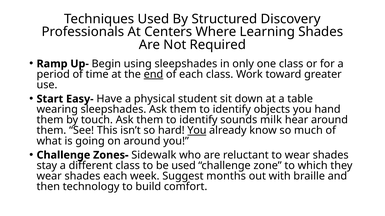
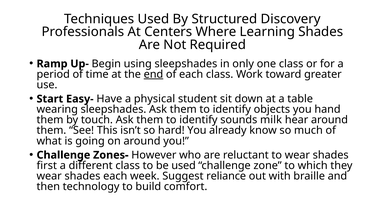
You underline: present -> none (197, 131)
Sidewalk: Sidewalk -> However (154, 155)
stay: stay -> first (47, 166)
months: months -> reliance (226, 177)
